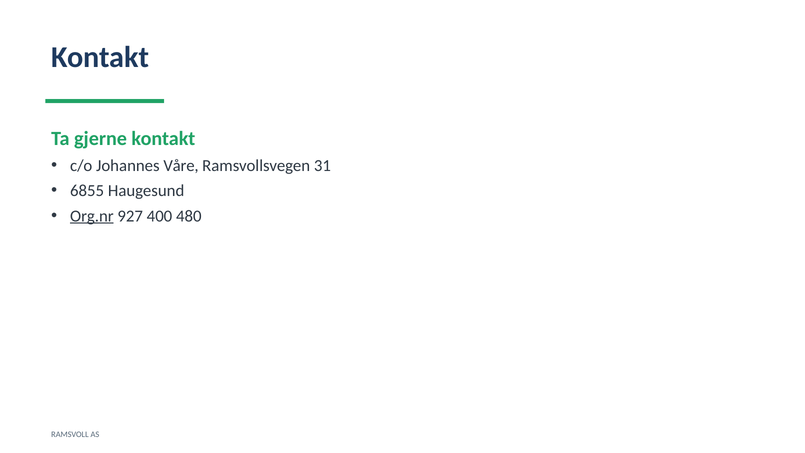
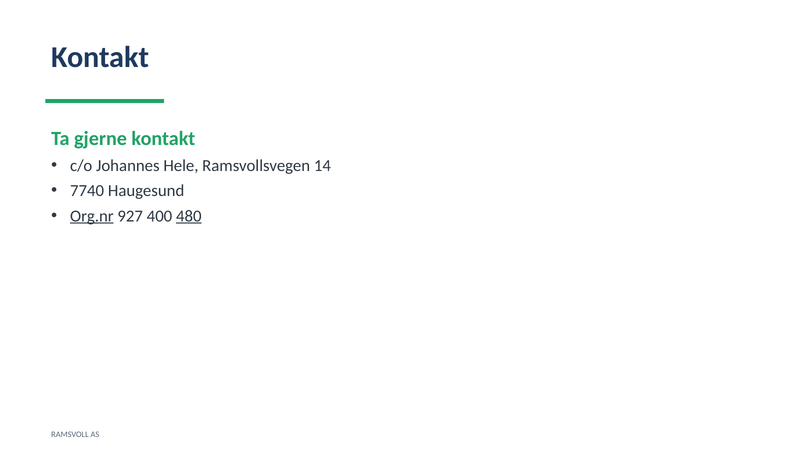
Våre: Våre -> Hele (181, 166)
31: 31 -> 14 (322, 166)
6855: 6855 -> 7740 (87, 191)
480 underline: none -> present (189, 216)
